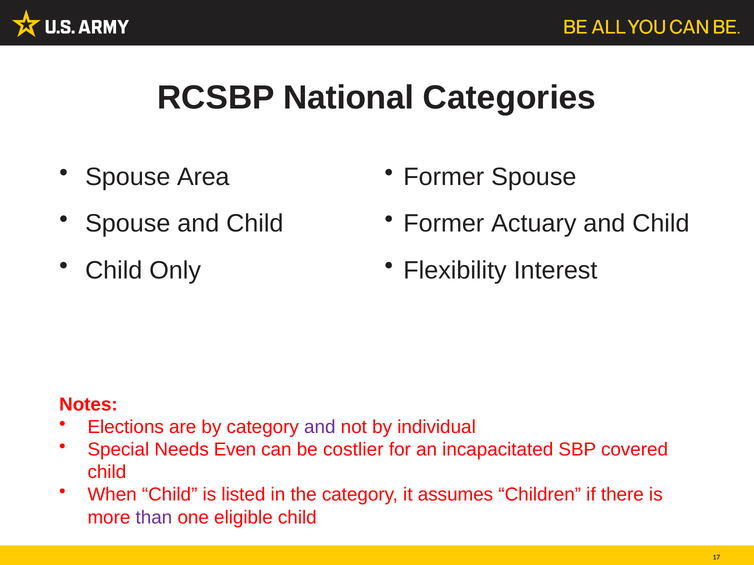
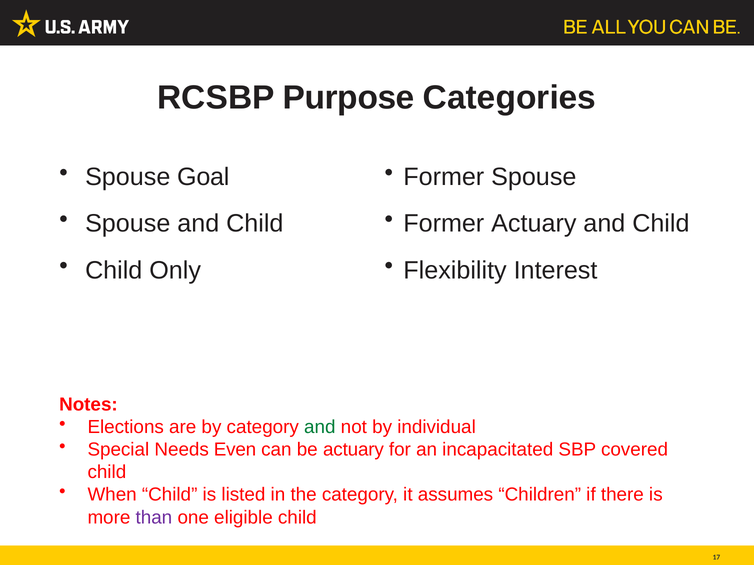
National: National -> Purpose (349, 98)
Area: Area -> Goal (203, 177)
and colour: purple -> green (320, 427)
be costlier: costlier -> actuary (353, 450)
